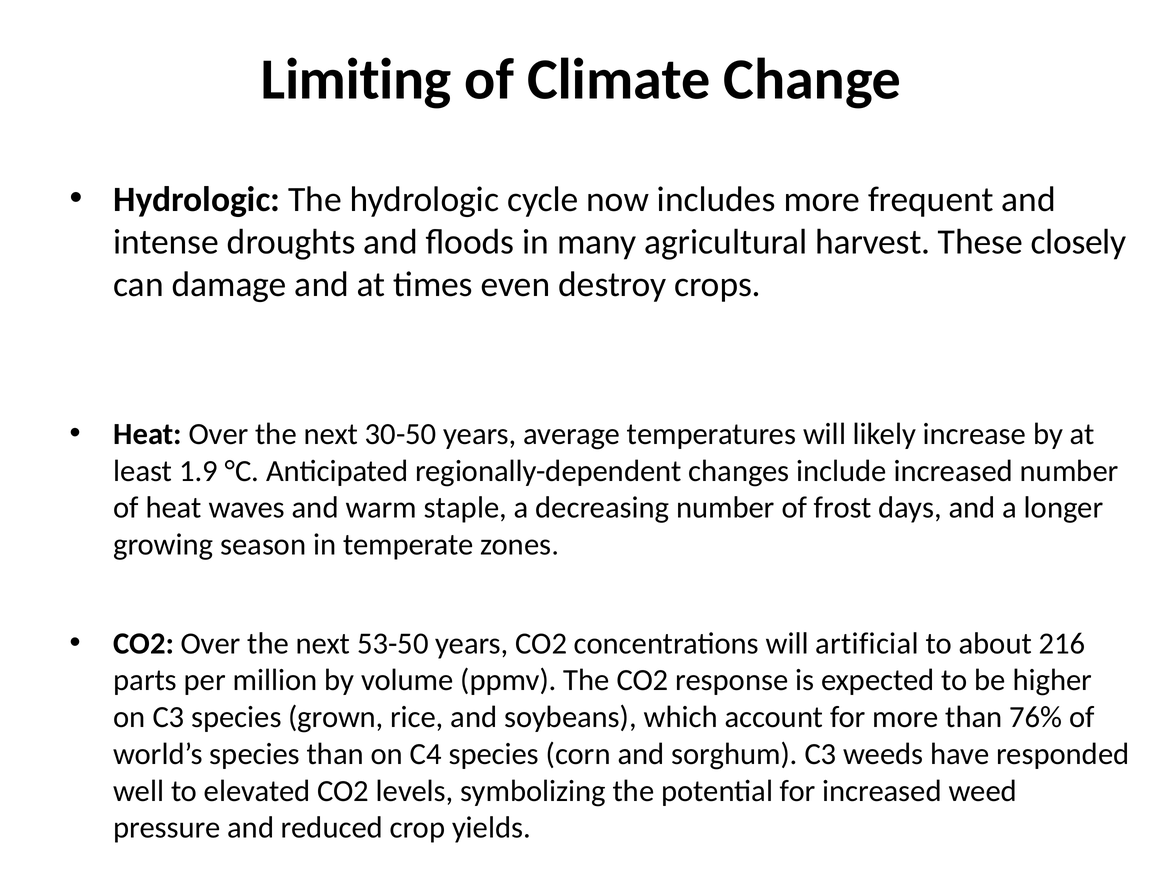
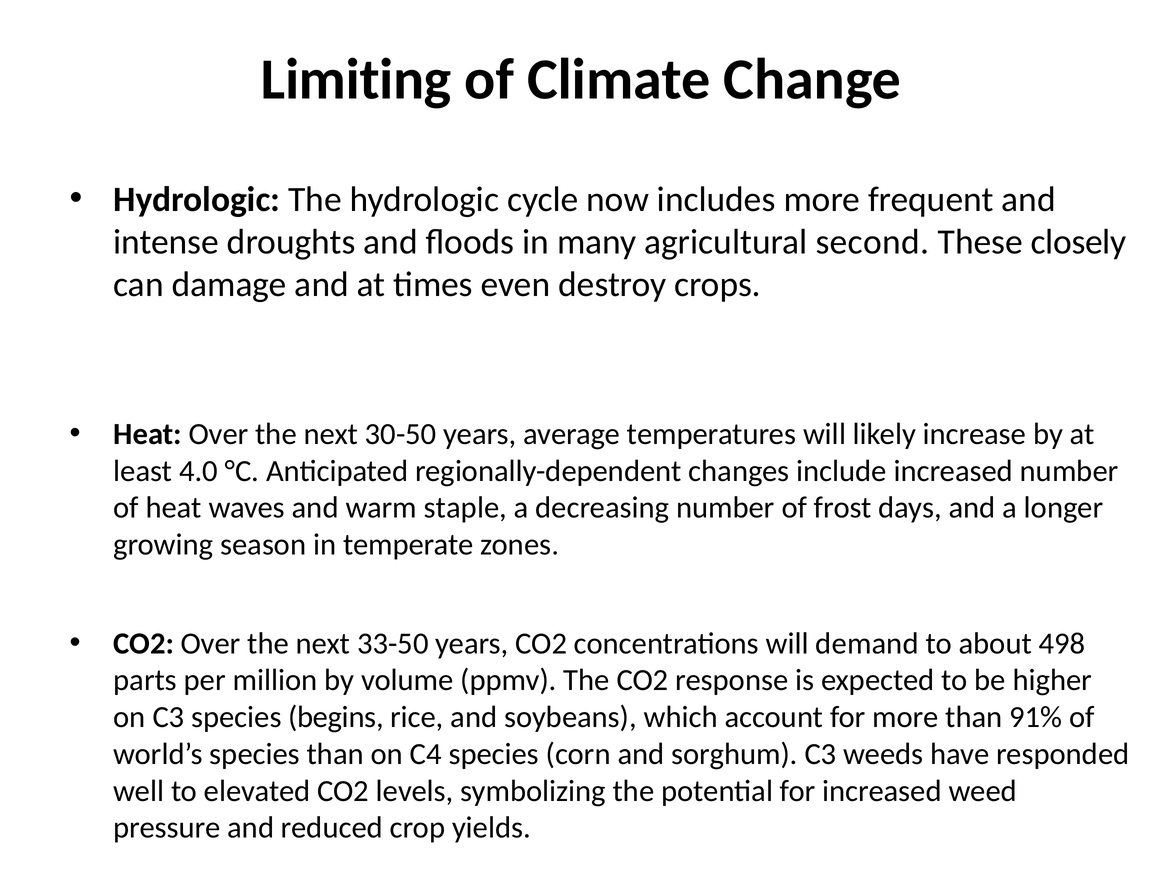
harvest: harvest -> second (872, 242)
1.9: 1.9 -> 4.0 (198, 471)
53-50: 53-50 -> 33-50 (393, 643)
artificial: artificial -> demand (867, 643)
216: 216 -> 498 (1062, 643)
grown: grown -> begins (336, 717)
76%: 76% -> 91% (1036, 717)
